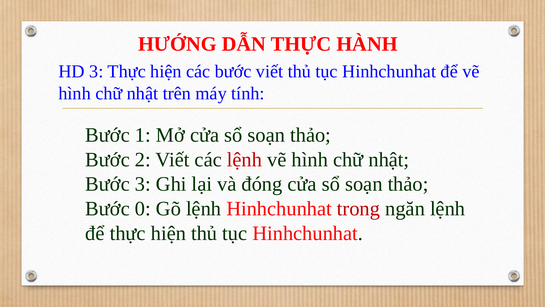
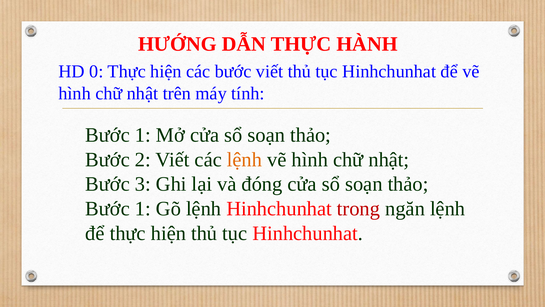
HD 3: 3 -> 0 (96, 72)
lệnh colour: red -> orange (244, 159)
0: 0 -> 1 (143, 208)
